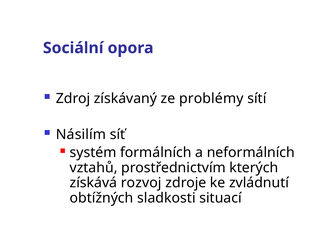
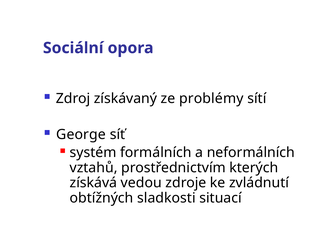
Násilím: Násilím -> George (81, 134)
rozvoj: rozvoj -> vedou (141, 183)
